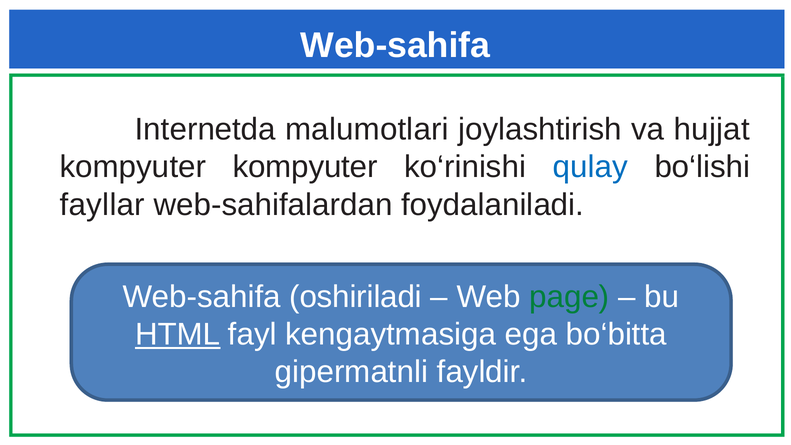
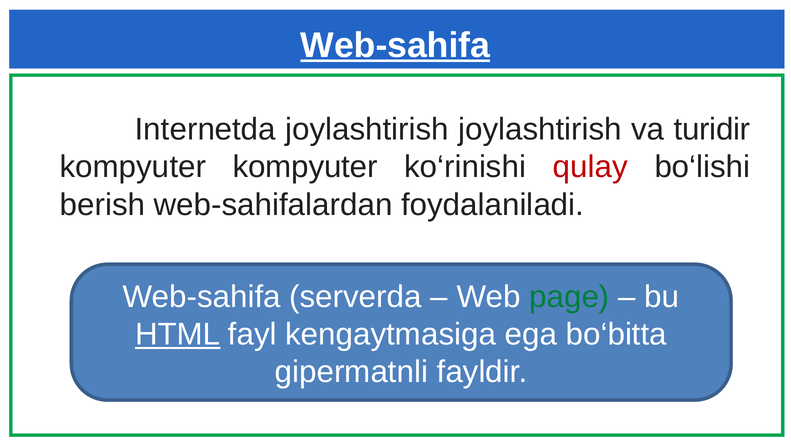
Web-sahifa underline: none -> present (395, 45)
Internetda malumotlari: malumotlari -> joylashtirish (367, 129)
hujjat: hujjat -> turidir (712, 129)
qulay colour: blue -> red (590, 167)
fayllar: fayllar -> berish (102, 205)
oshiriladi: oshiriladi -> serverda (356, 297)
